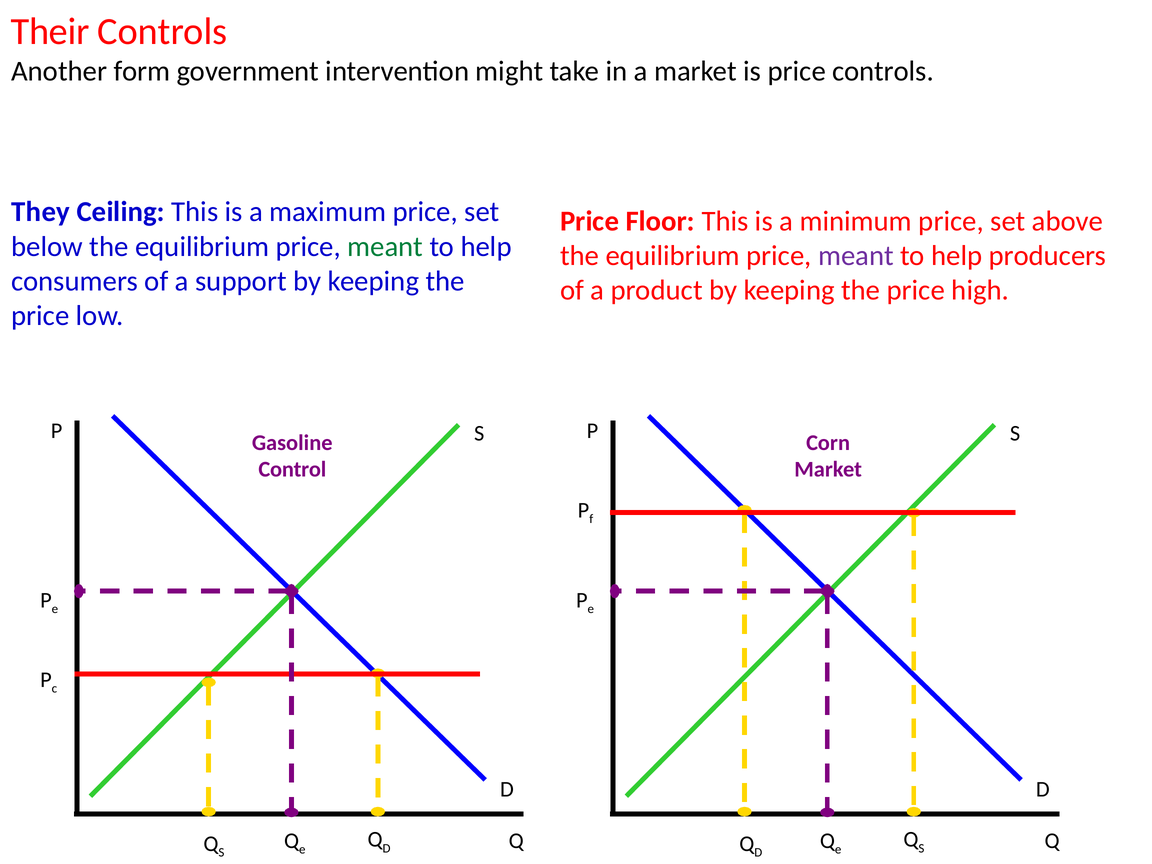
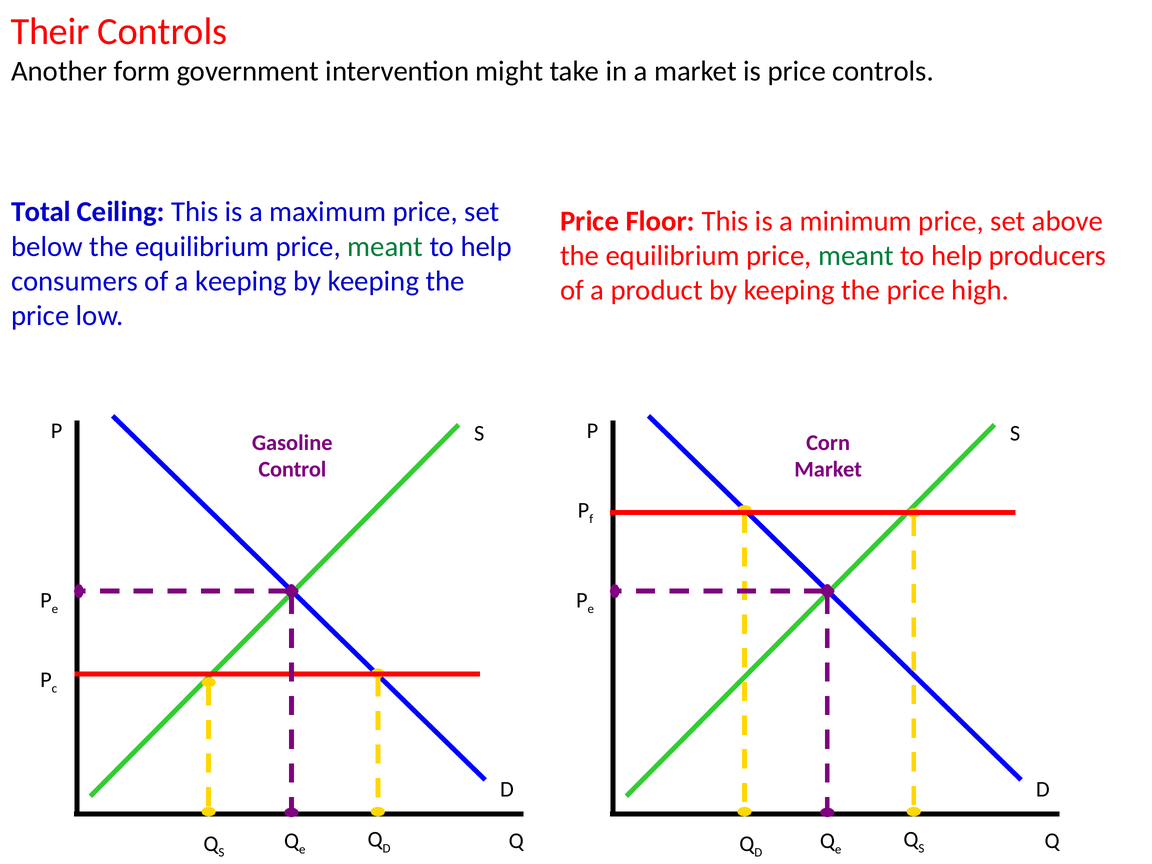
They: They -> Total (41, 212)
meant colour: purple -> green (856, 256)
a support: support -> keeping (241, 281)
